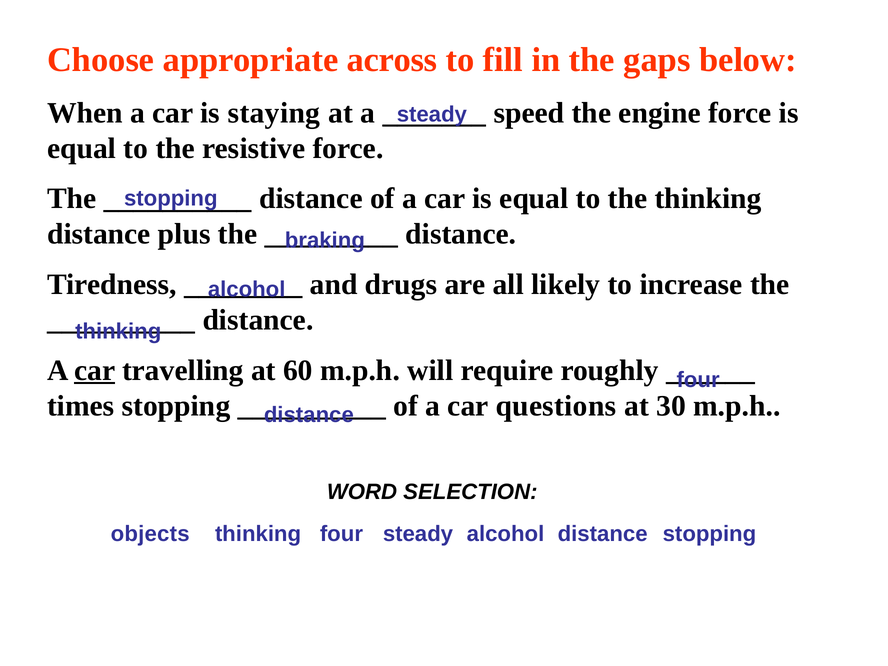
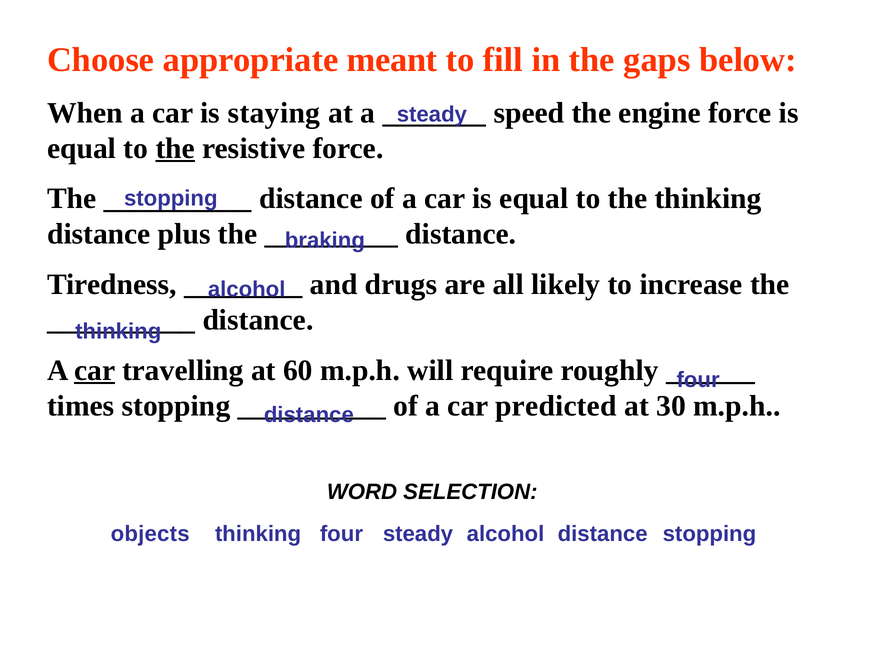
across: across -> meant (392, 60)
the underline: none -> present (175, 148)
questions: questions -> predicted (556, 406)
